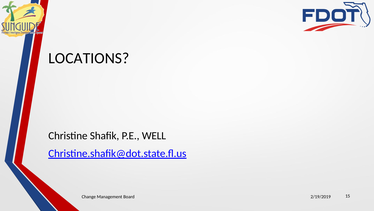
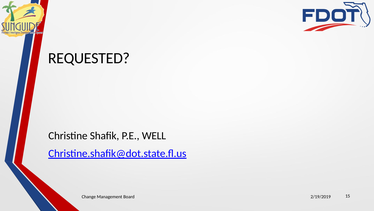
LOCATIONS: LOCATIONS -> REQUESTED (89, 58)
